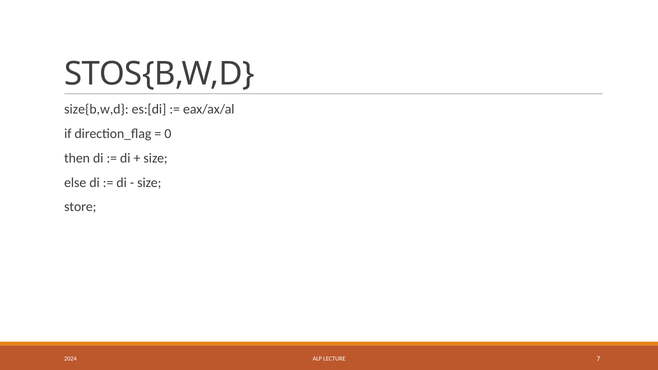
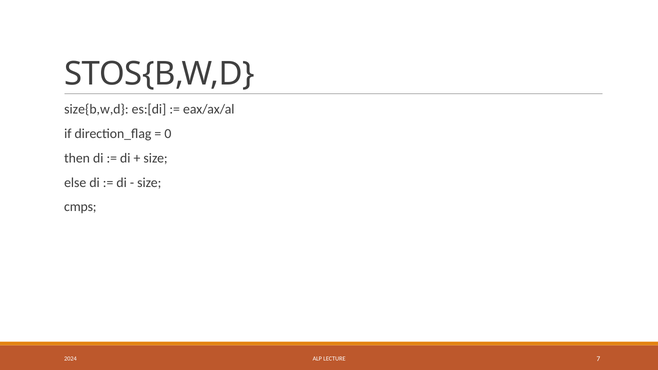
store: store -> cmps (80, 207)
